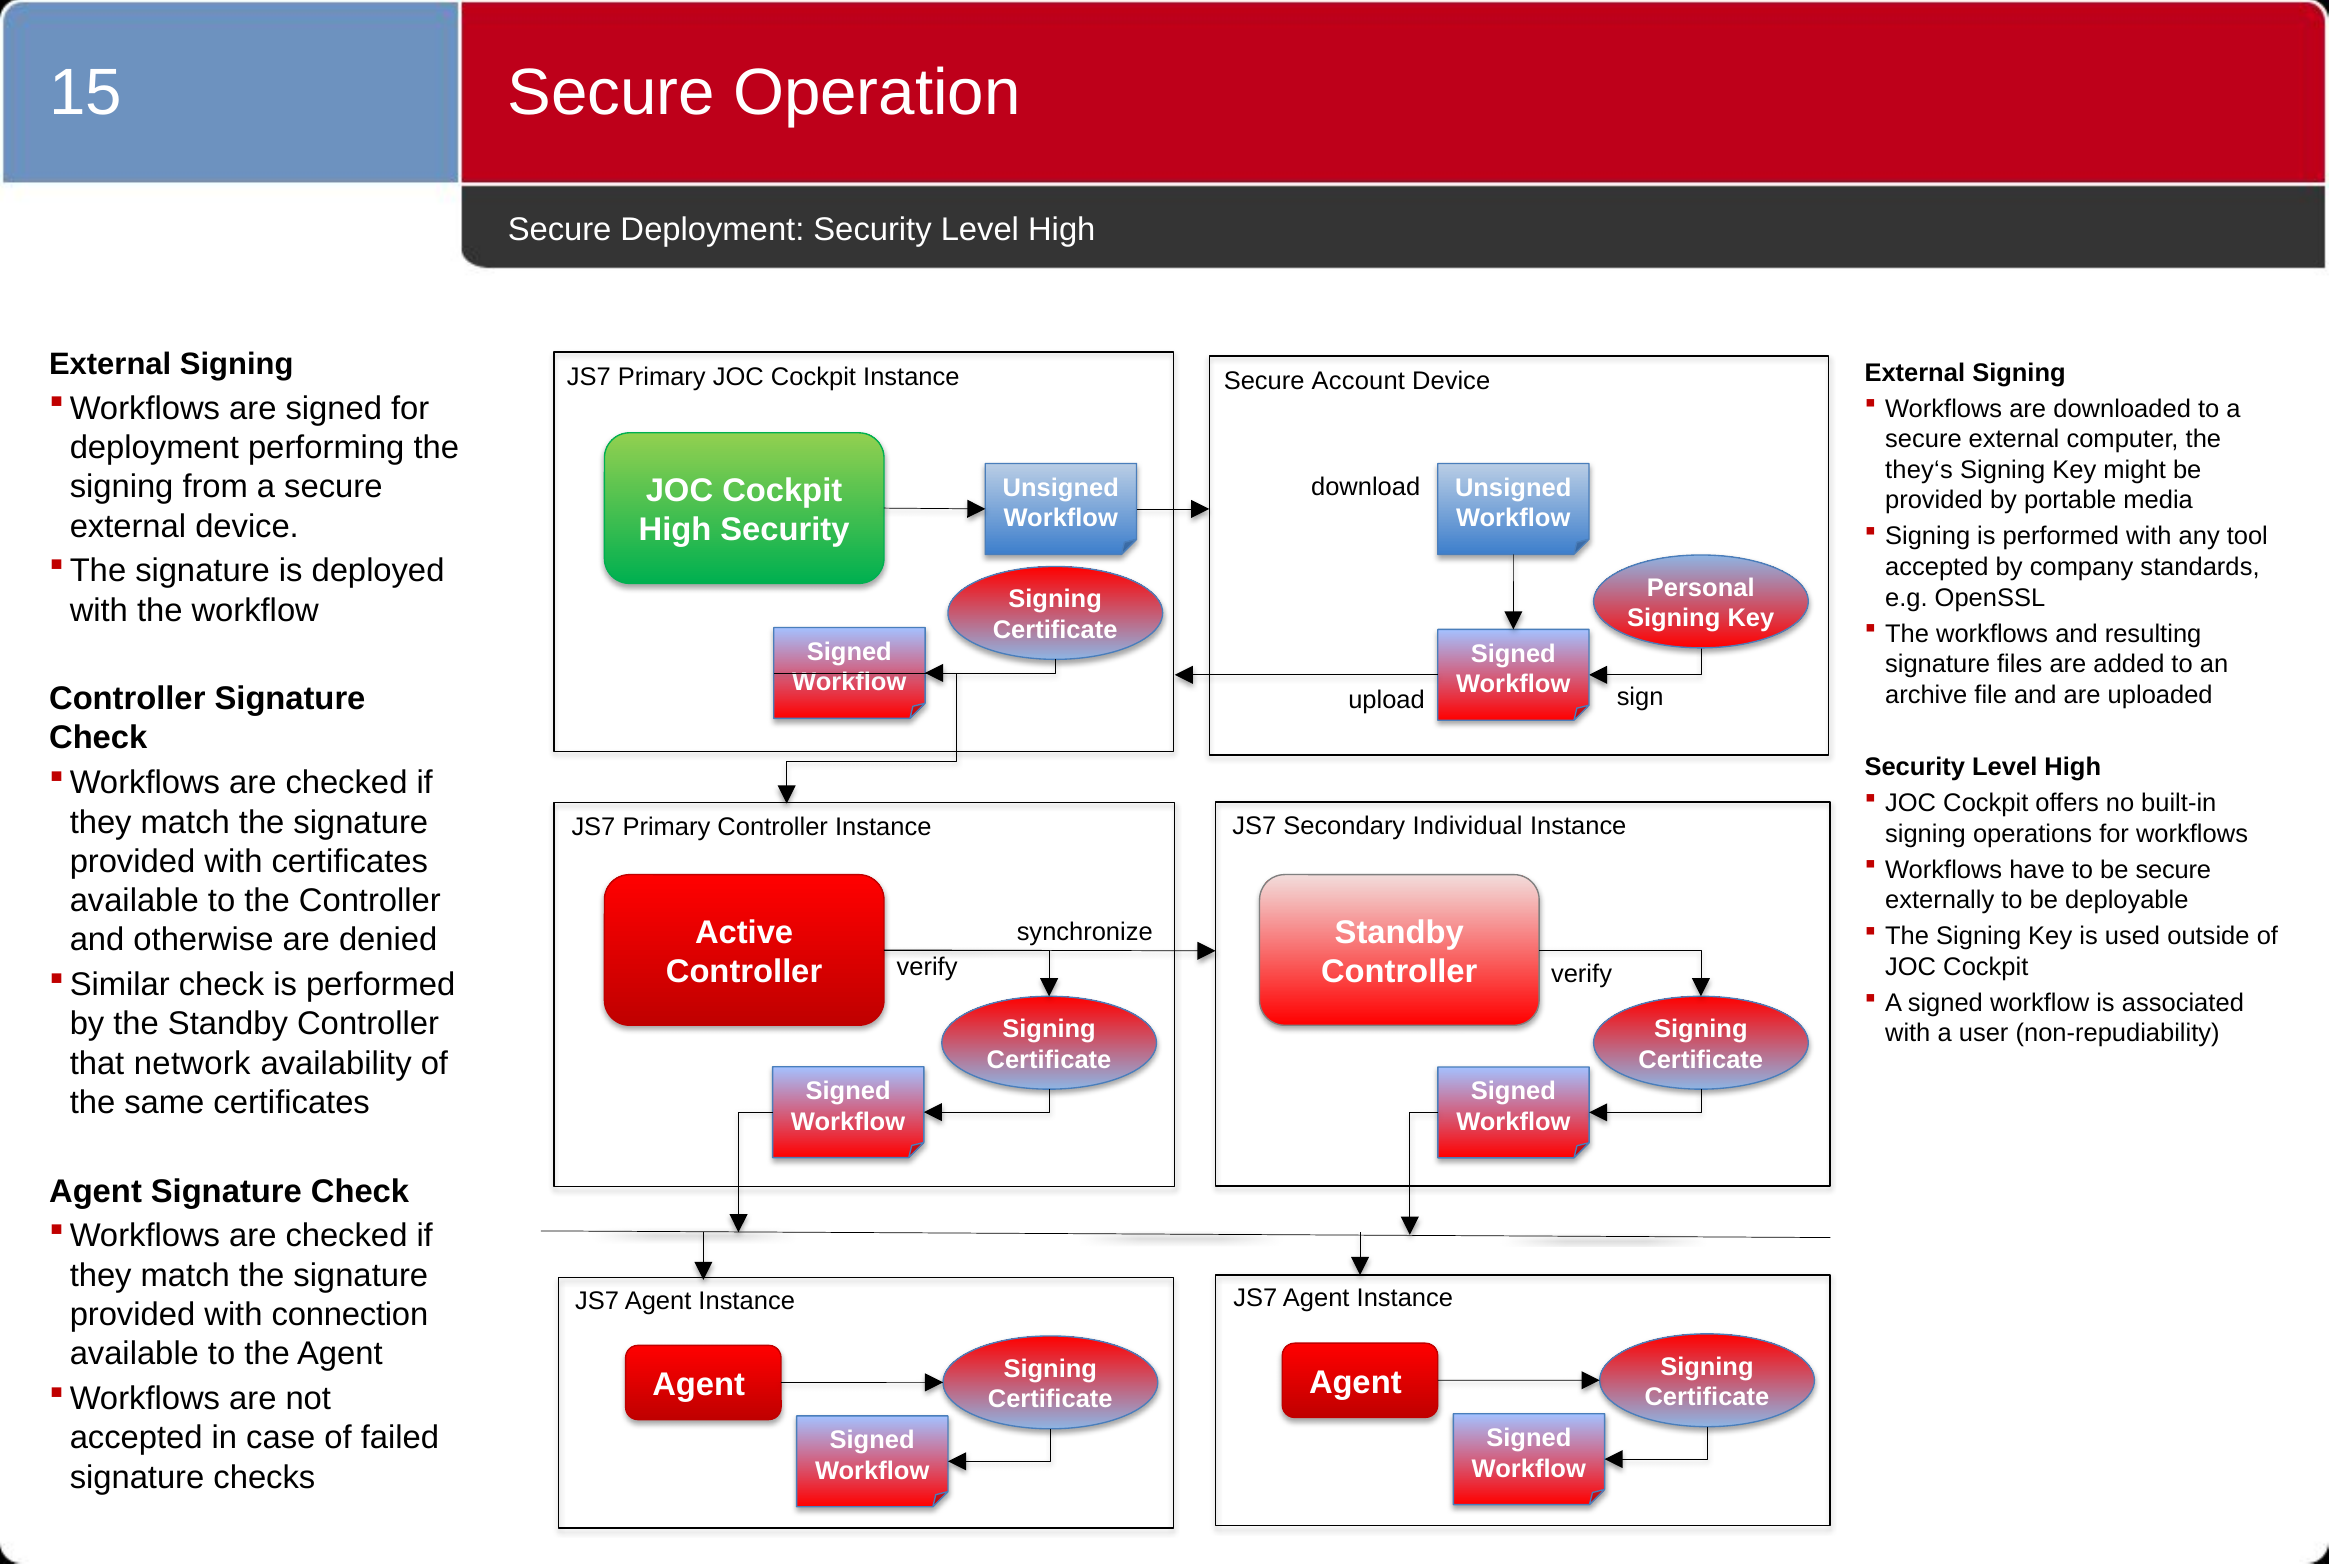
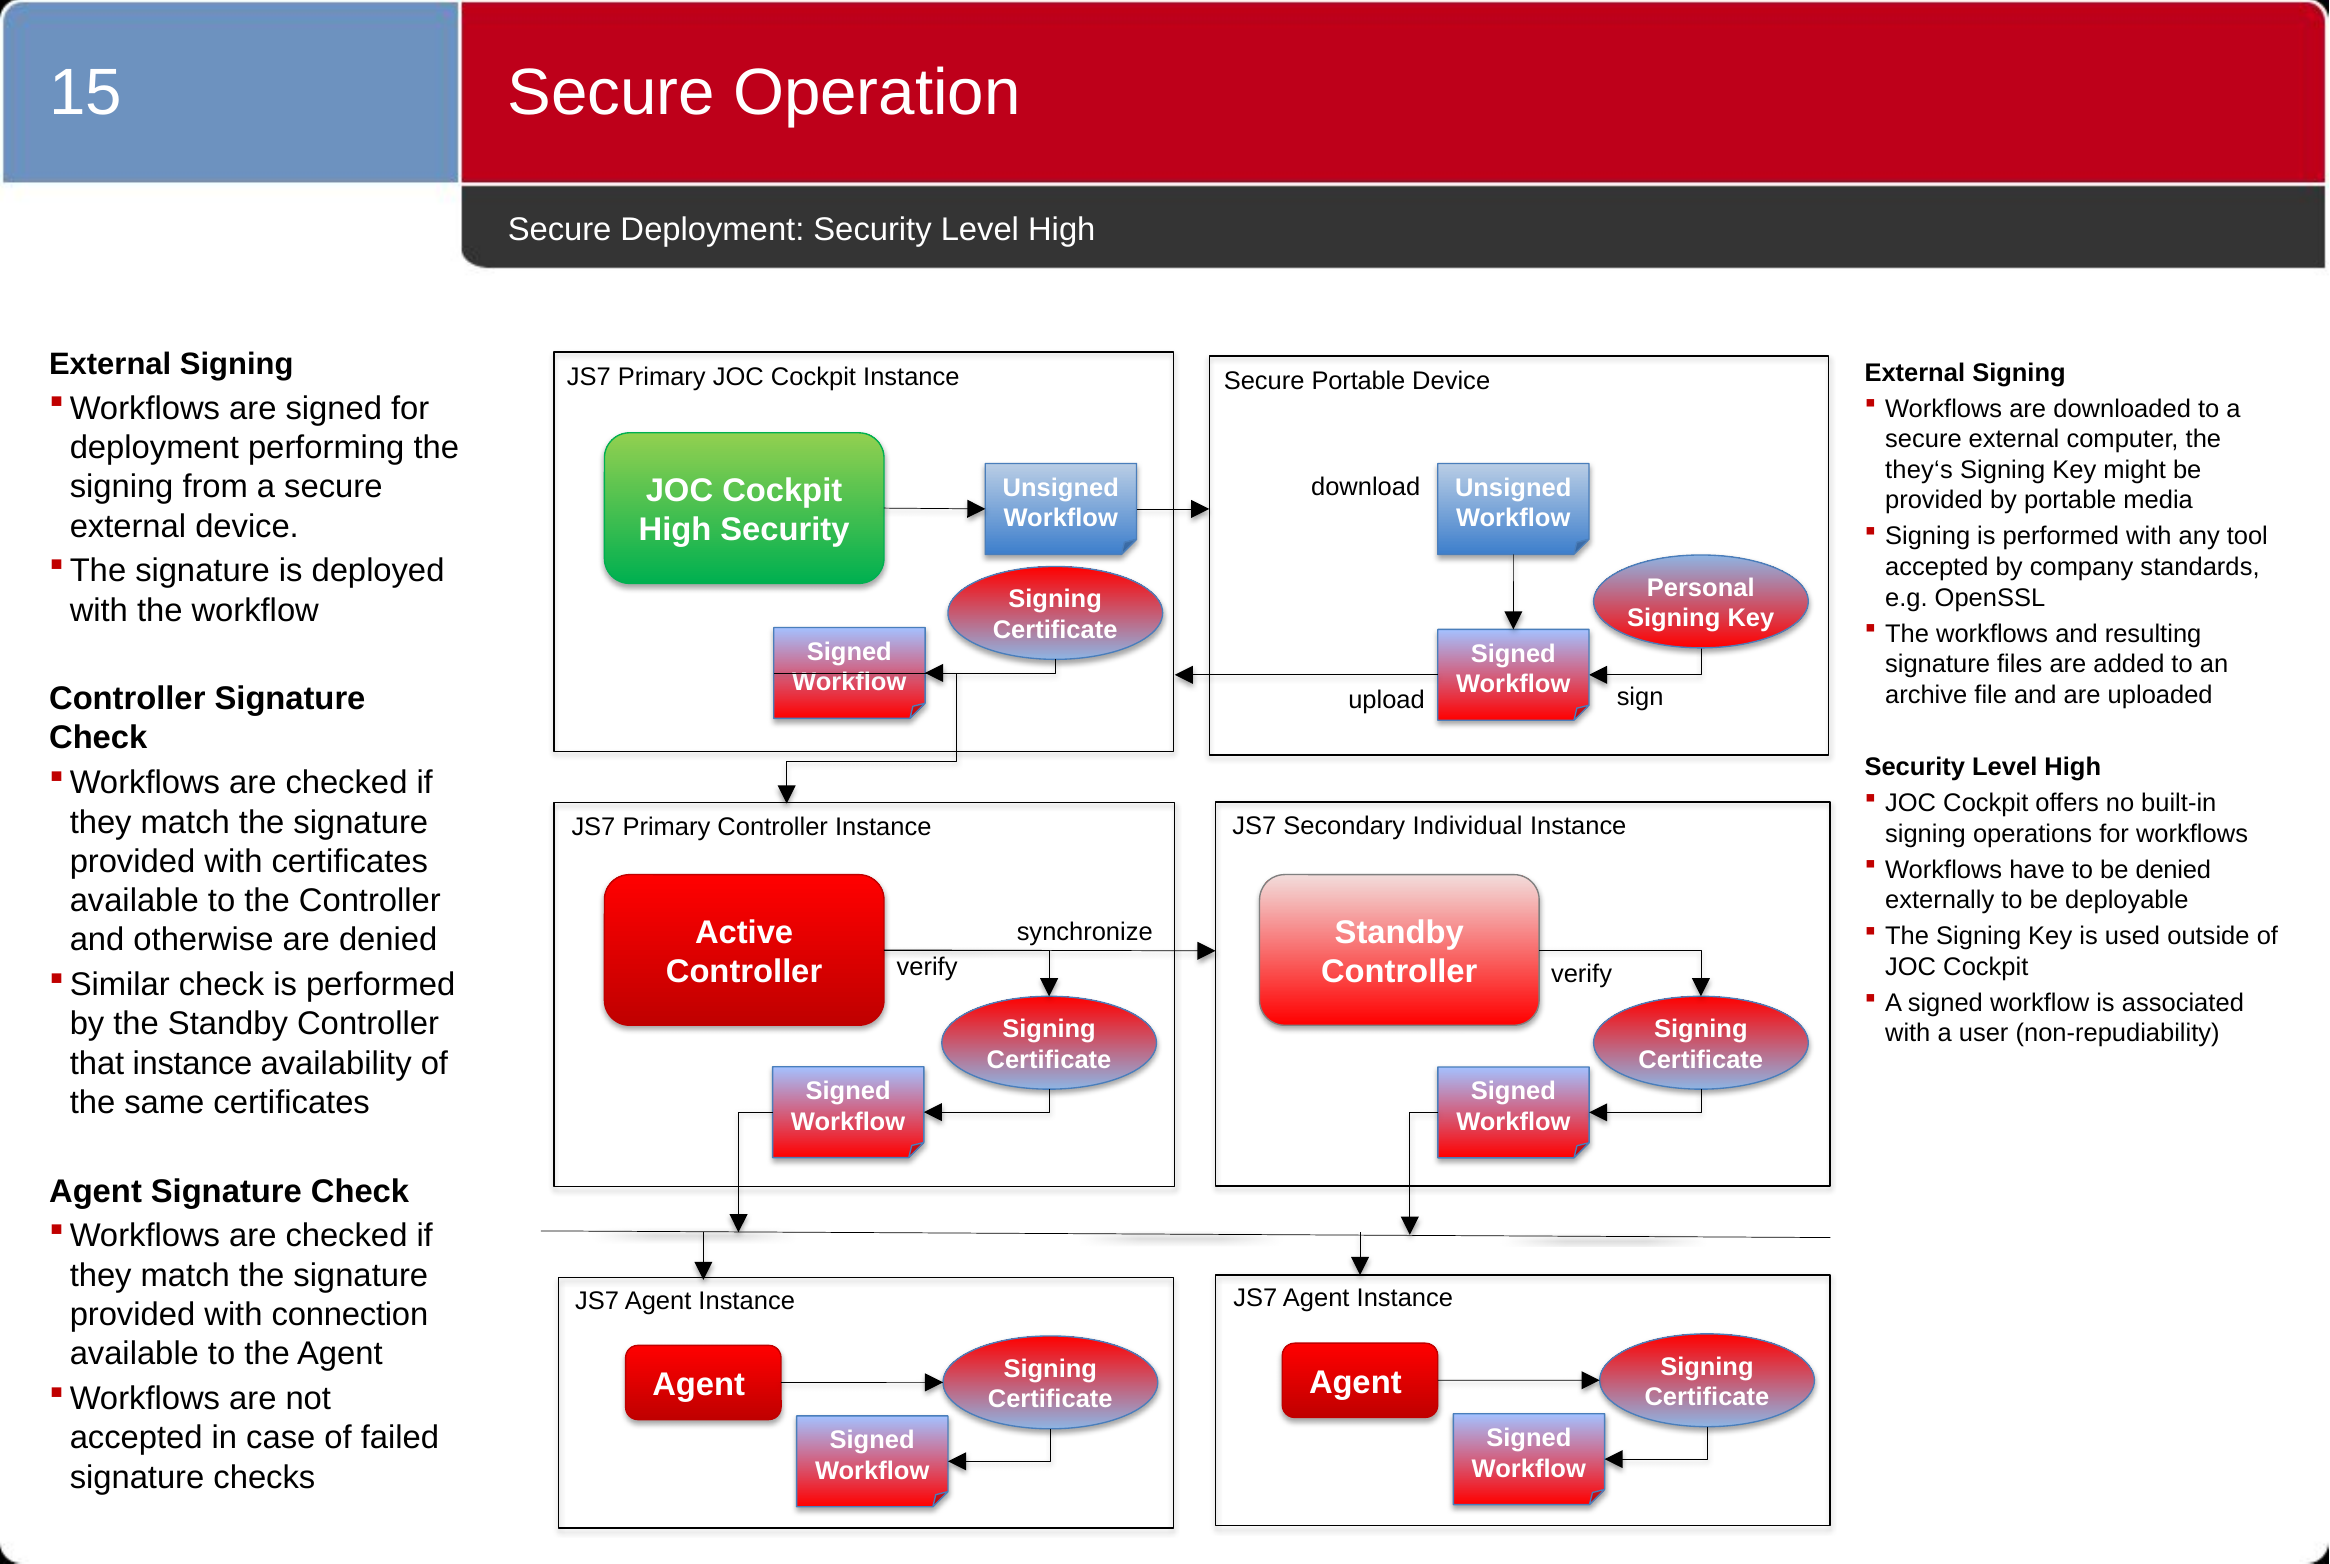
Secure Account: Account -> Portable (1358, 381)
be secure: secure -> denied (2173, 870)
that network: network -> instance (193, 1064)
